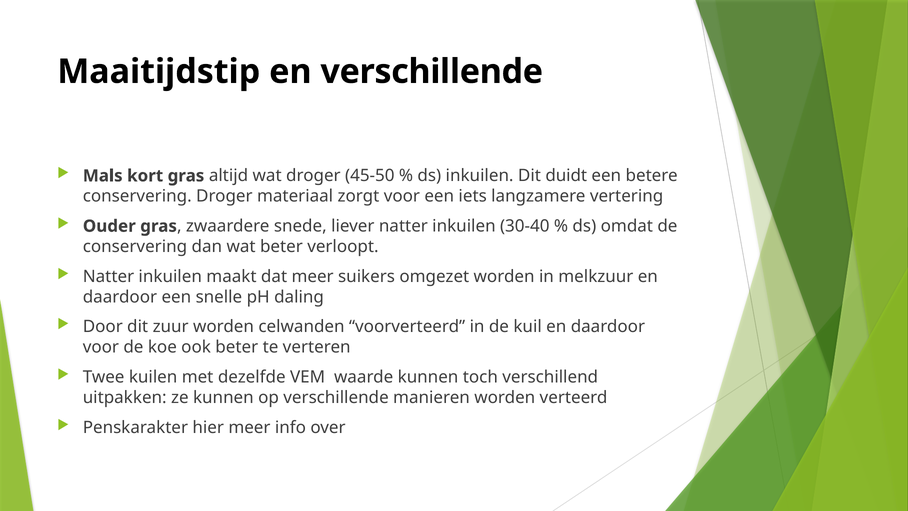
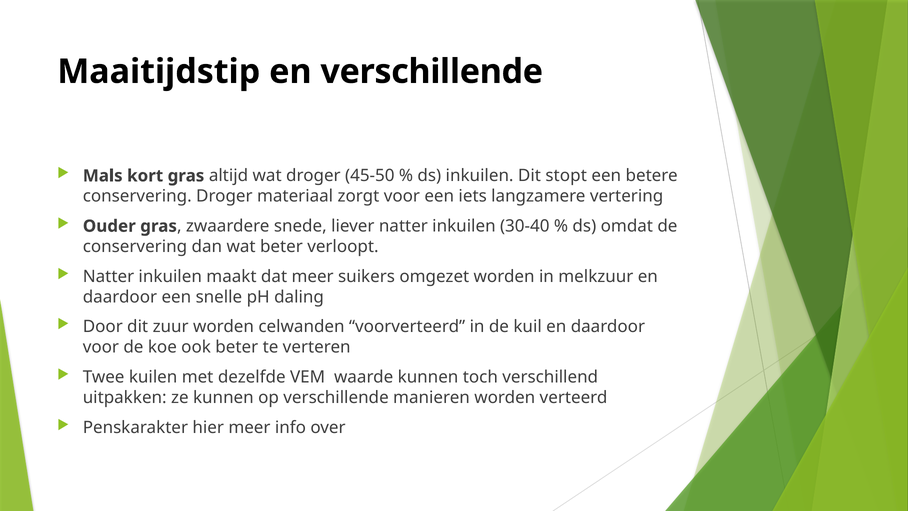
duidt: duidt -> stopt (566, 176)
